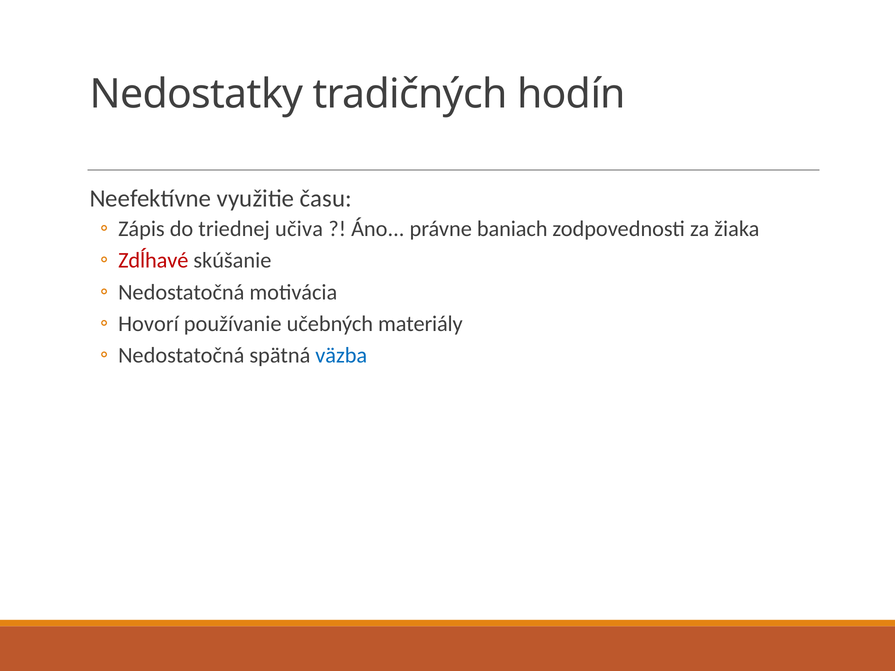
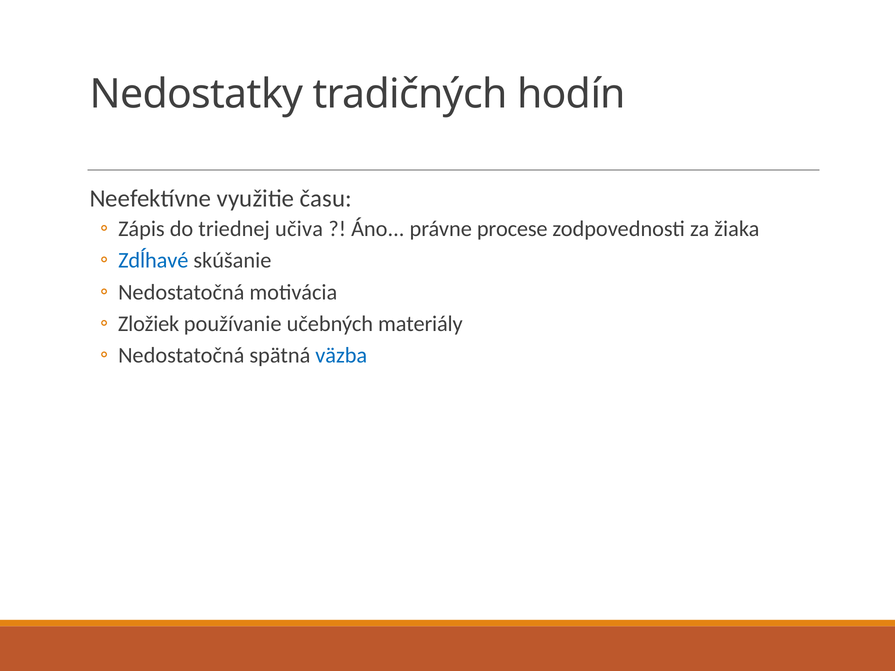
baniach: baniach -> procese (512, 229)
Zdĺhavé colour: red -> blue (153, 261)
Hovorí: Hovorí -> Zložiek (149, 324)
